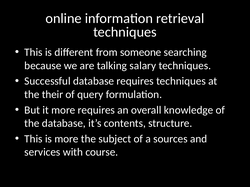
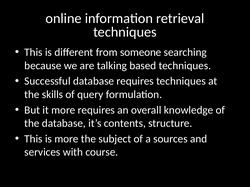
salary: salary -> based (143, 66)
their: their -> skills (52, 95)
